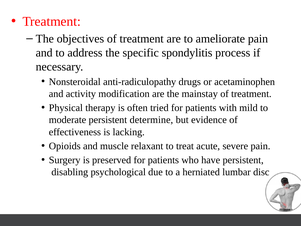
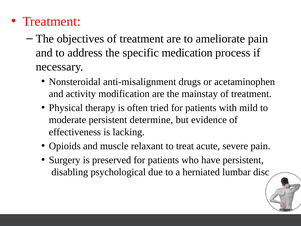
spondylitis: spondylitis -> medication (187, 53)
anti-radiculopathy: anti-radiculopathy -> anti-misalignment (140, 82)
